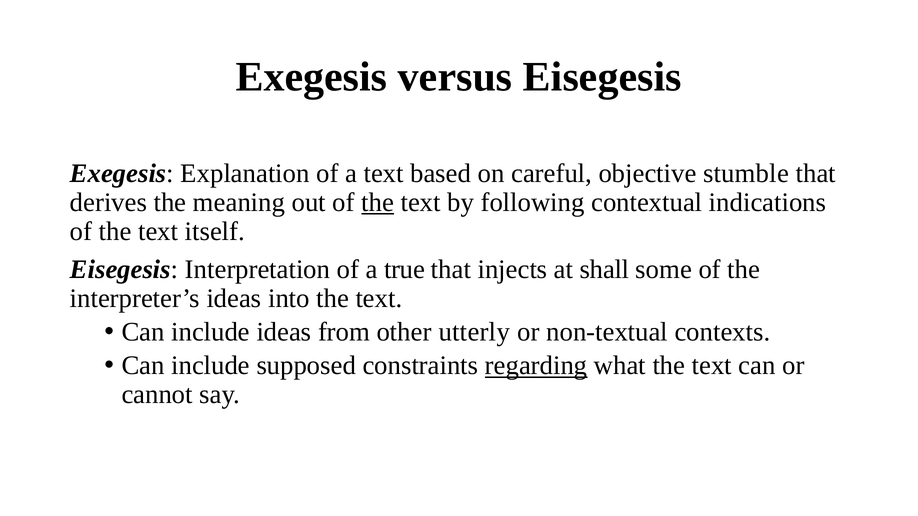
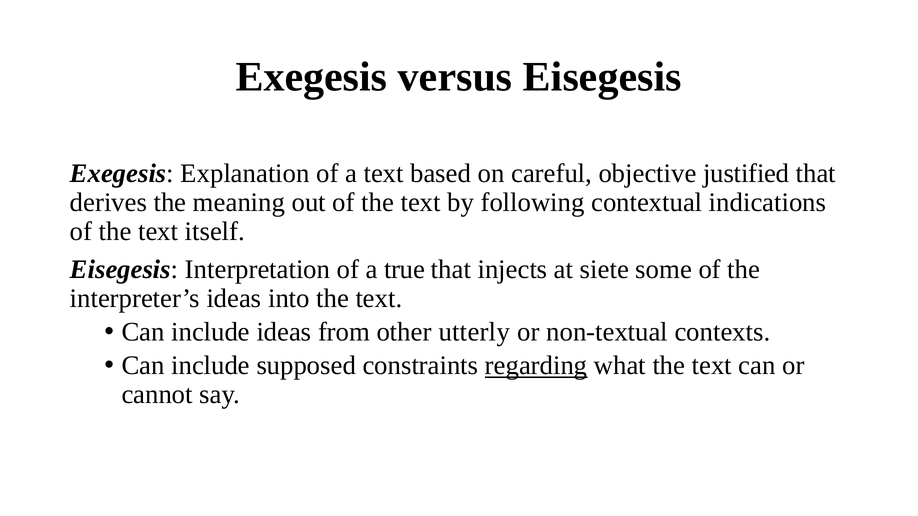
stumble: stumble -> justified (746, 174)
the underline: present -> none (378, 202)
shall: shall -> siete (604, 270)
